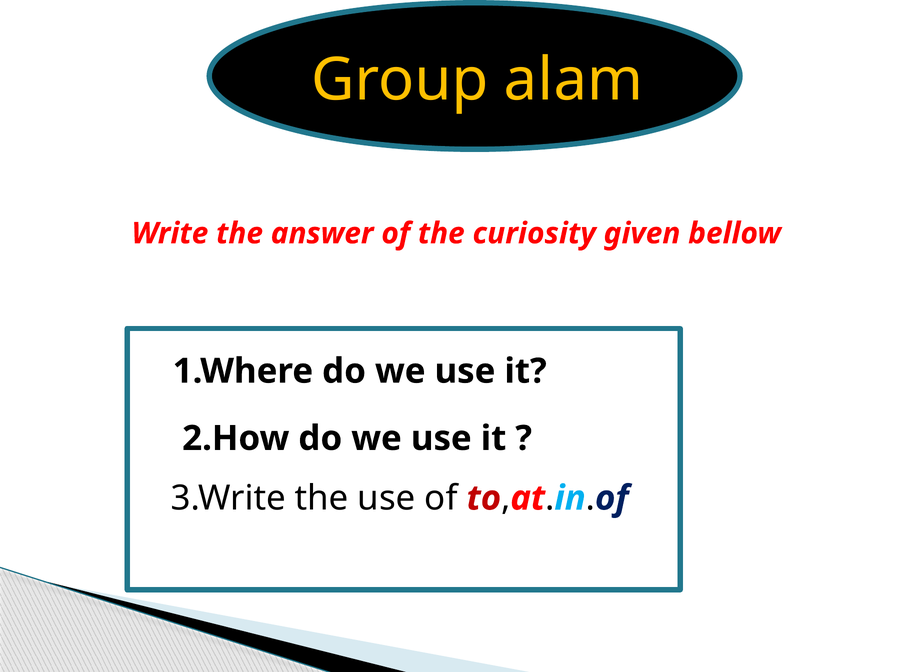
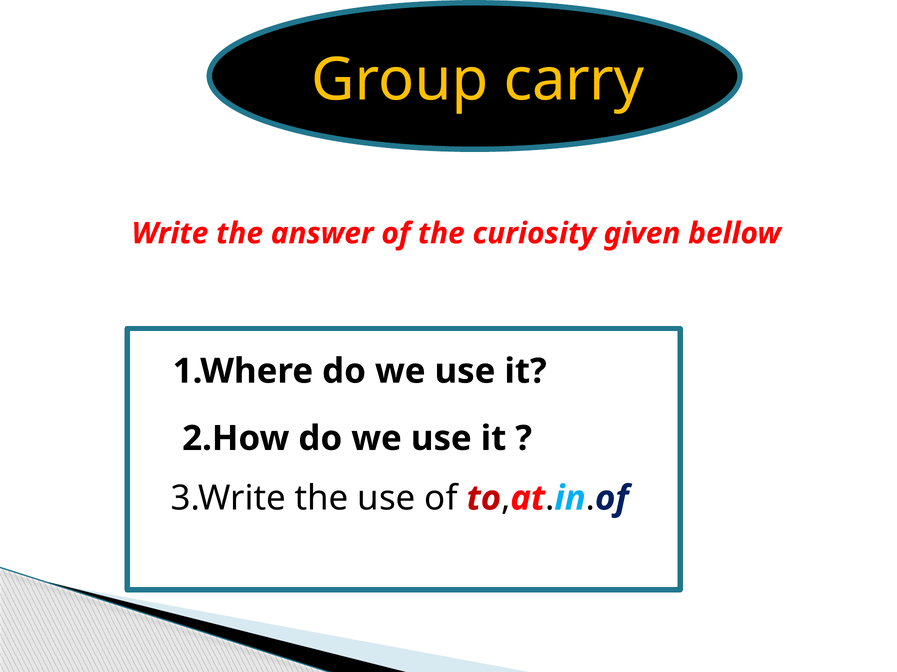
alam: alam -> carry (574, 80)
